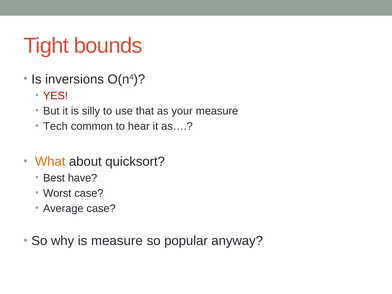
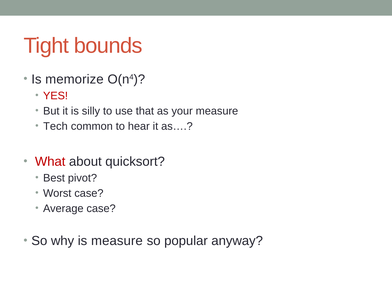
inversions: inversions -> memorize (74, 79)
What colour: orange -> red (50, 162)
have: have -> pivot (82, 178)
